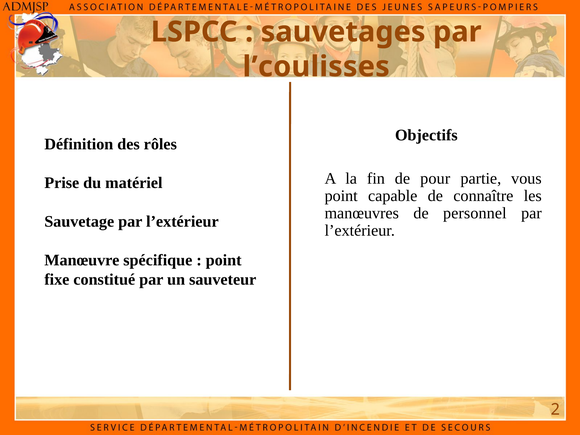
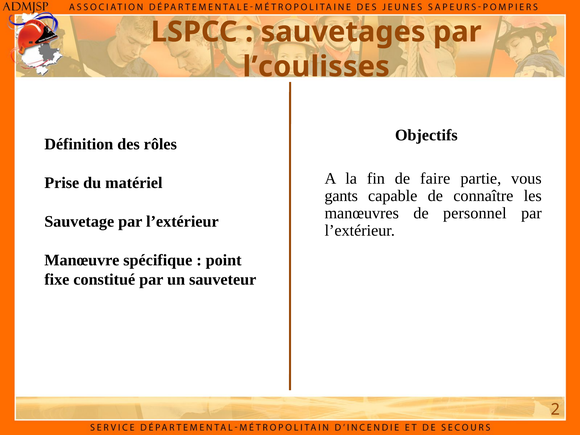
pour: pour -> faire (435, 178)
point: point -> gants (341, 196)
